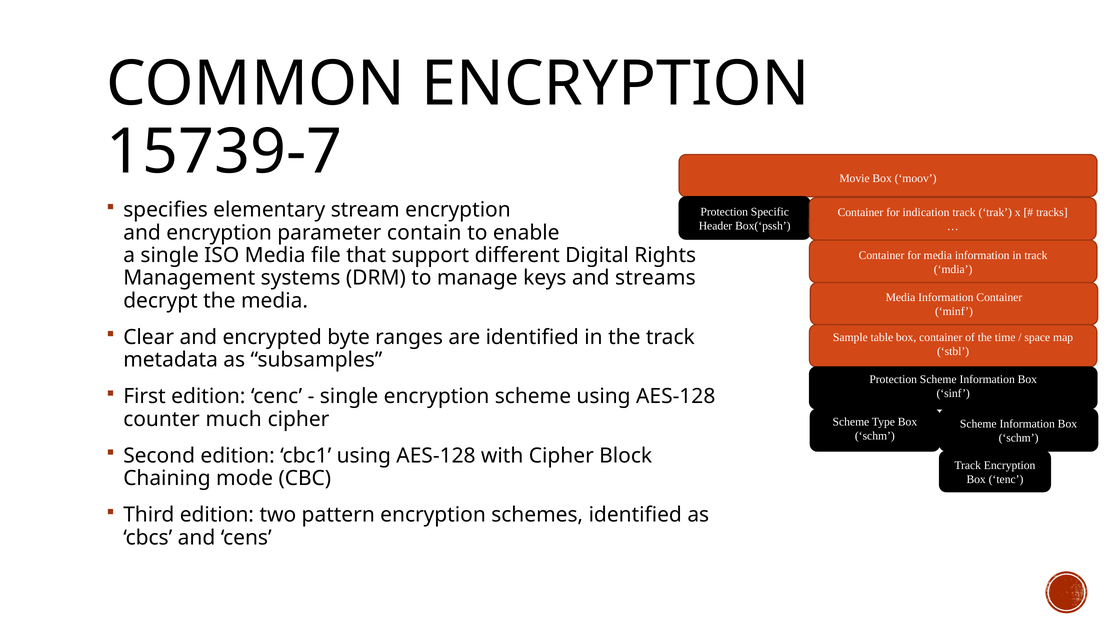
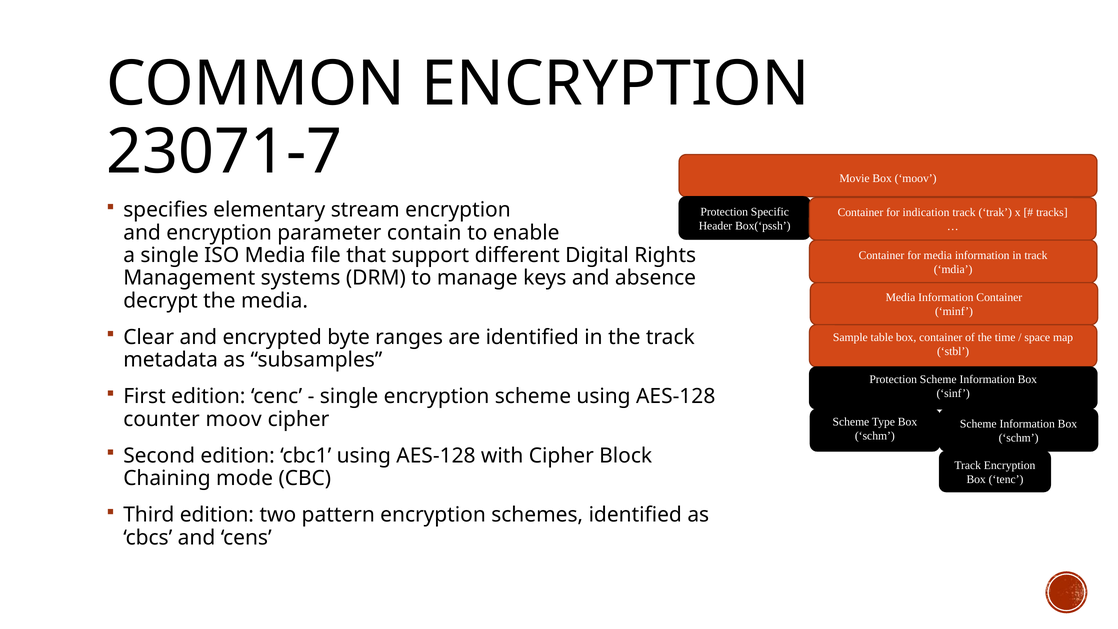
15739-7: 15739-7 -> 23071-7 (224, 152)
streams: streams -> absence (656, 278)
counter much: much -> moov (234, 419)
